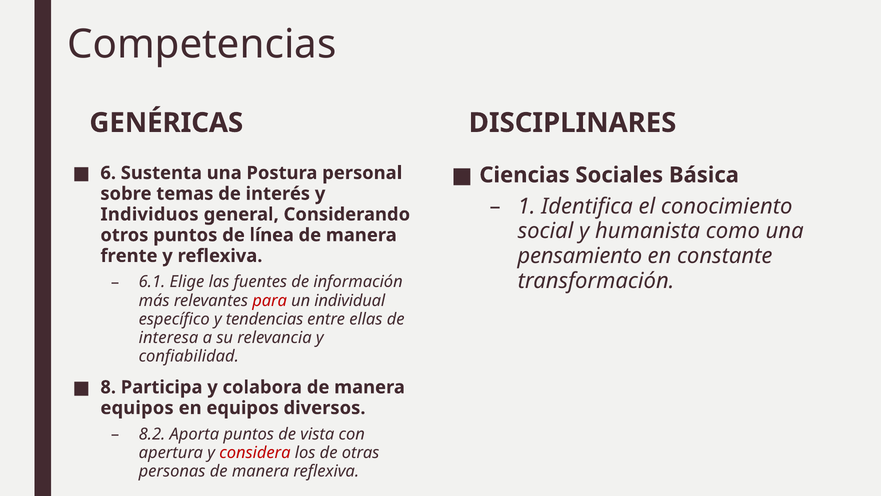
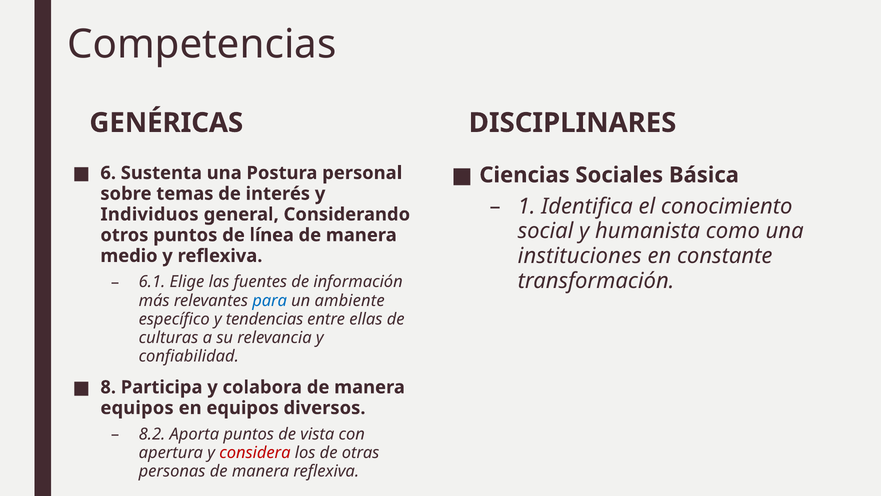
pensamiento: pensamiento -> instituciones (580, 256)
frente: frente -> medio (129, 256)
para colour: red -> blue (270, 300)
individual: individual -> ambiente (350, 300)
interesa: interesa -> culturas (169, 338)
